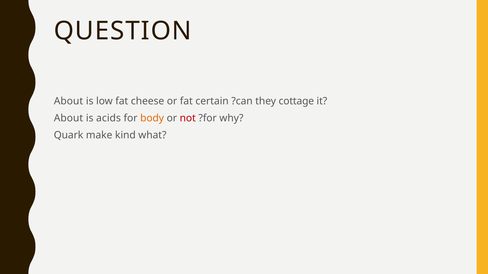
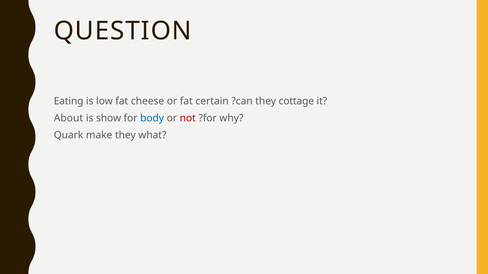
About: About -> Eating (69, 101)
acids: acids -> show (109, 118)
body colour: orange -> blue (152, 118)
make kind: kind -> they (125, 135)
